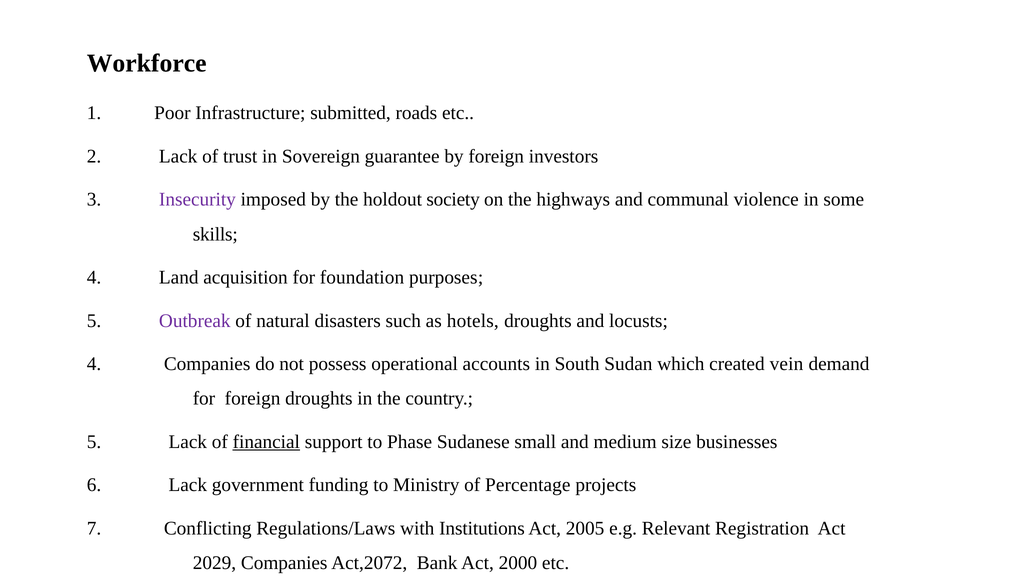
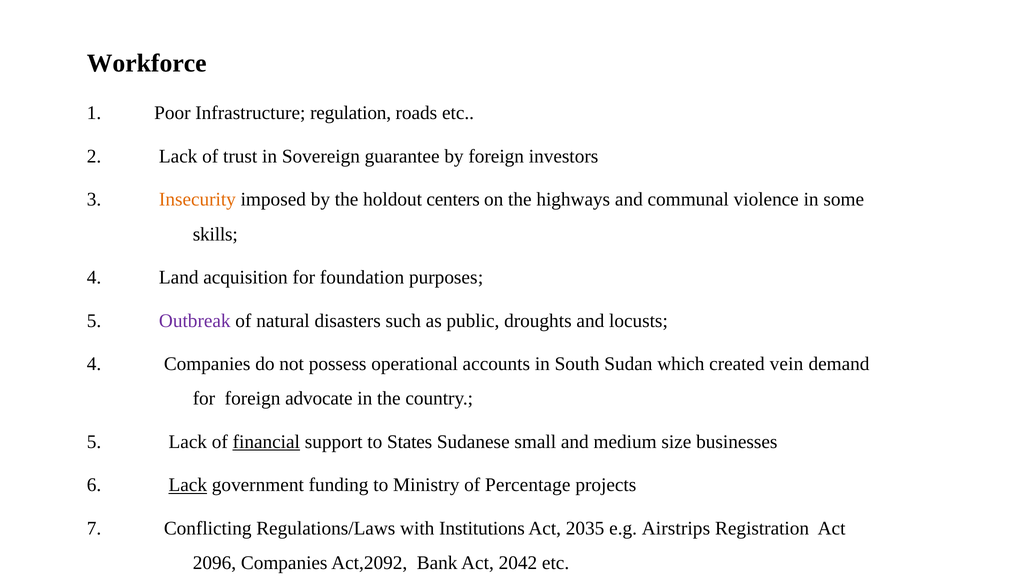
submitted: submitted -> regulation (351, 113)
Insecurity colour: purple -> orange (197, 200)
society: society -> centers (453, 200)
hotels: hotels -> public (473, 321)
foreign droughts: droughts -> advocate (319, 399)
Phase: Phase -> States (410, 442)
Lack underline: none -> present (188, 485)
2005: 2005 -> 2035 (585, 529)
Relevant: Relevant -> Airstrips (676, 529)
2029: 2029 -> 2096 (214, 563)
Act,2072: Act,2072 -> Act,2092 (369, 563)
2000: 2000 -> 2042 (518, 563)
